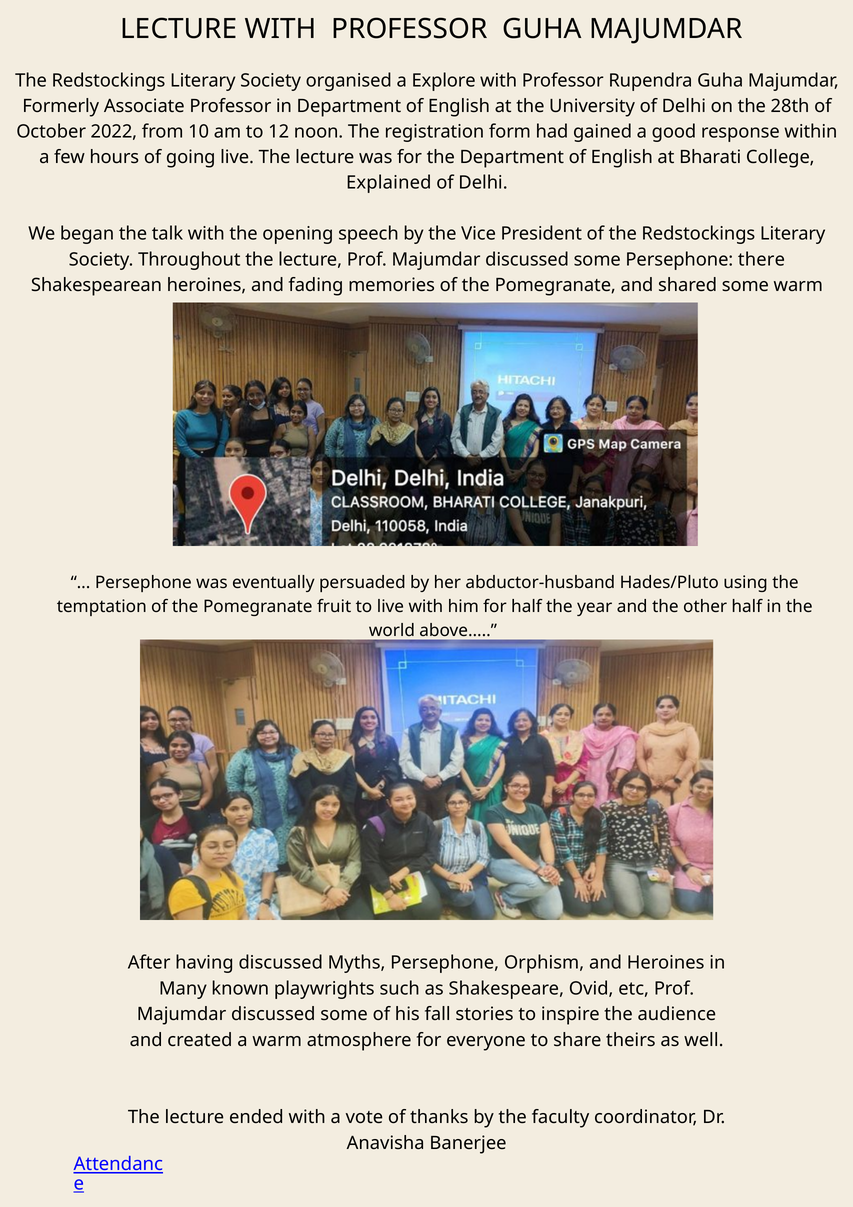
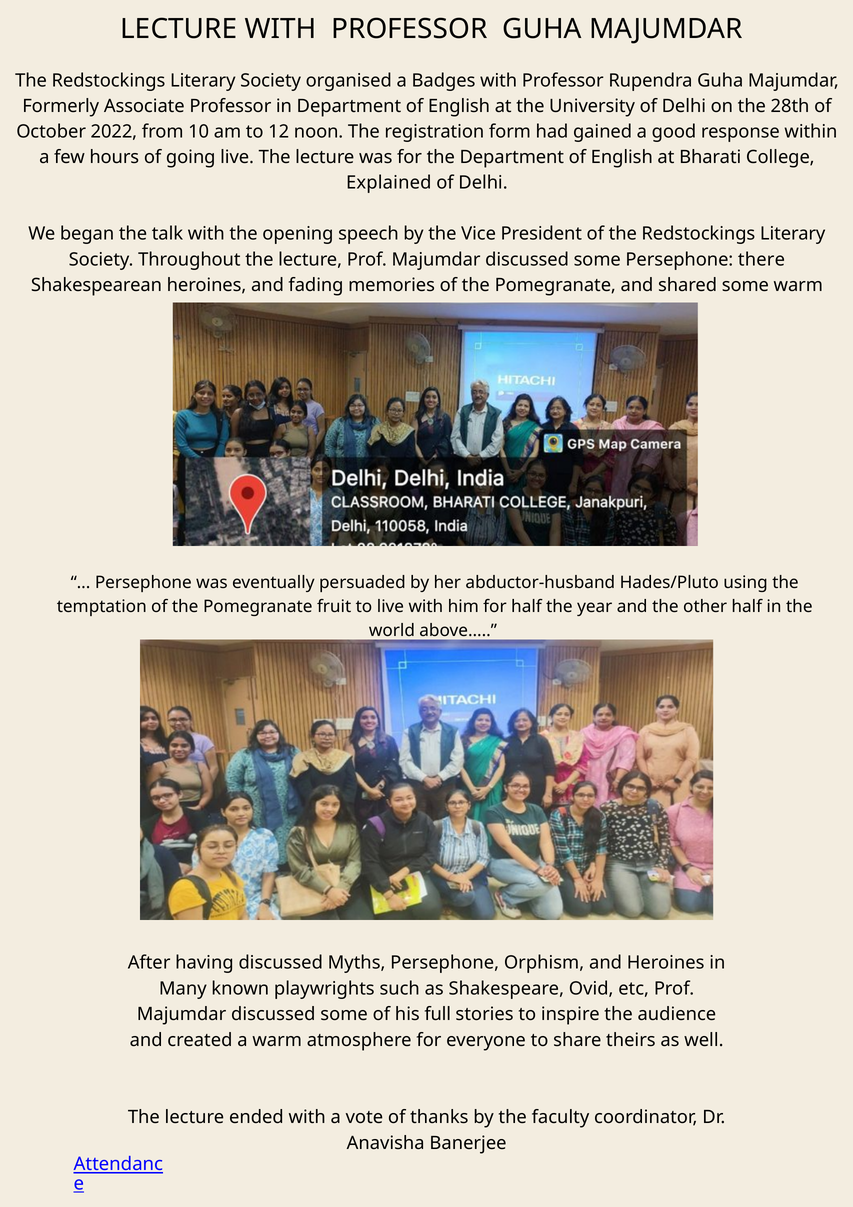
Explore: Explore -> Badges (444, 81)
fall: fall -> full (438, 1014)
